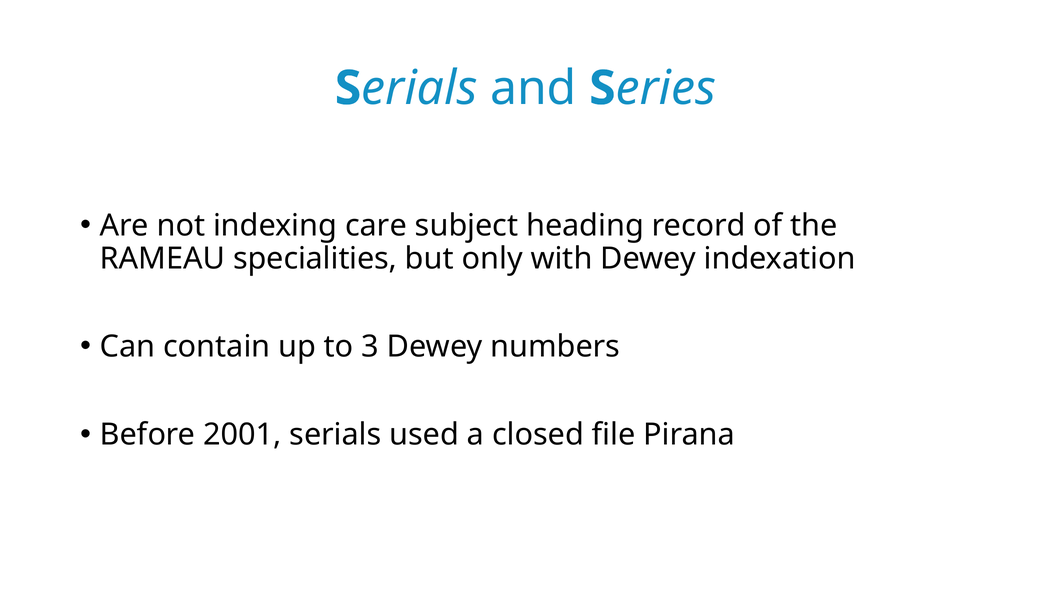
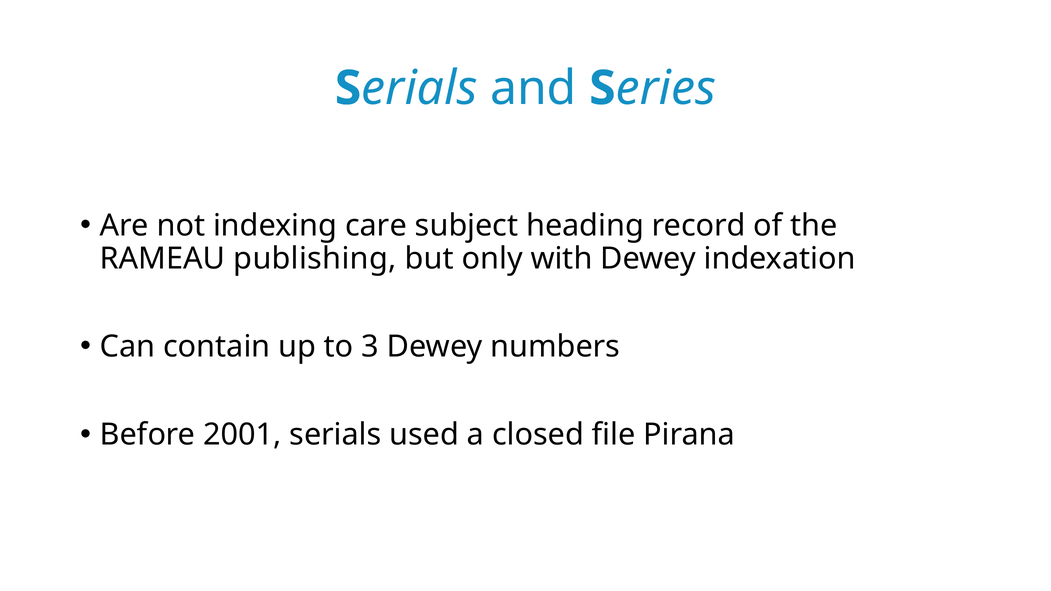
specialities: specialities -> publishing (315, 259)
